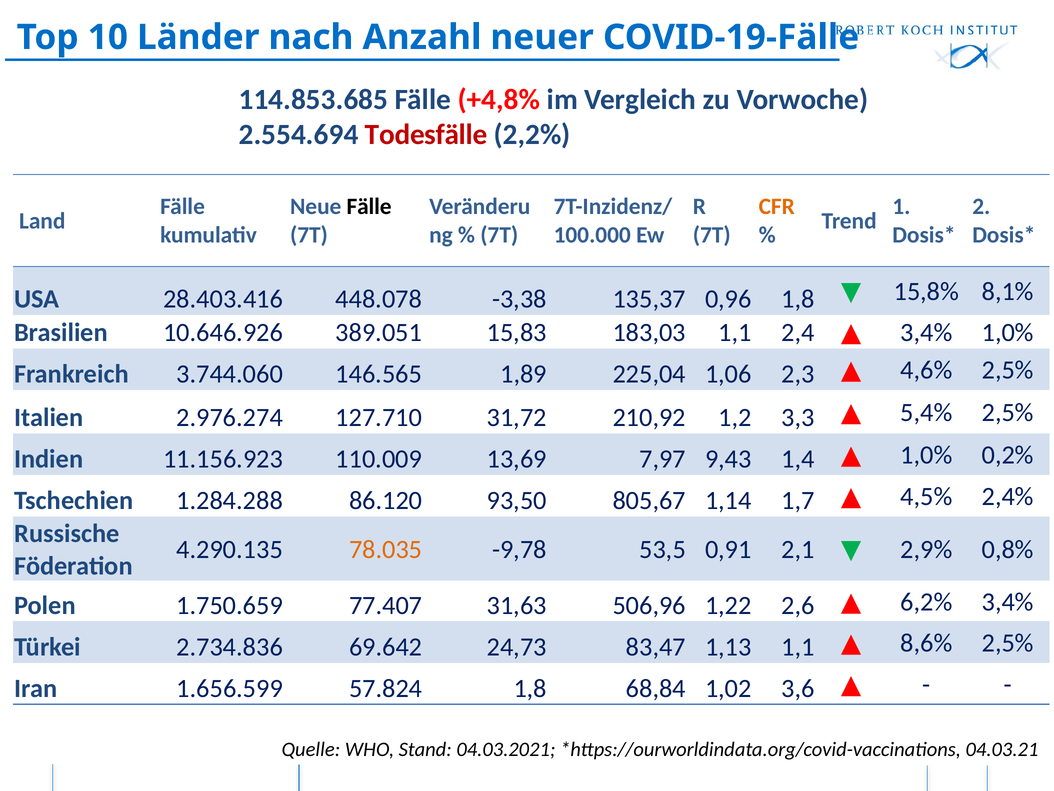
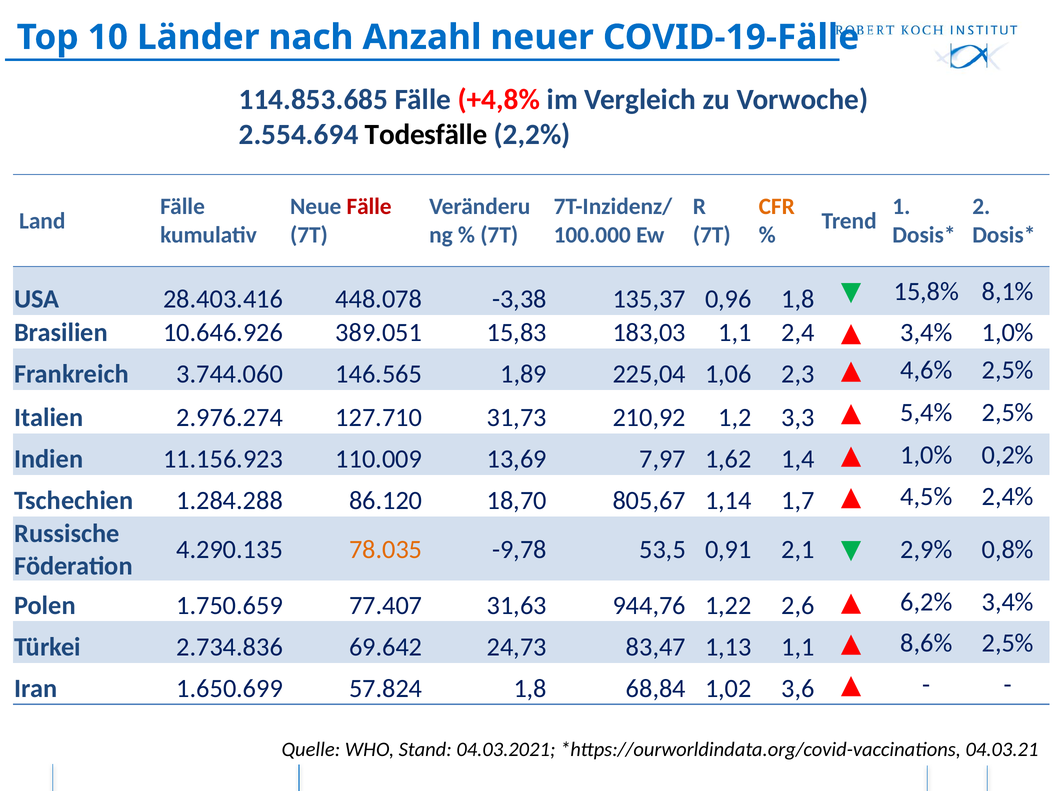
Todesfälle colour: red -> black (426, 135)
Fälle colour: black -> red (369, 206)
31,72: 31,72 -> 31,73 (517, 417)
9,43: 9,43 -> 1,62 (728, 459)
93,50: 93,50 -> 18,70 (517, 500)
506,96: 506,96 -> 944,76 (649, 605)
1.656.599: 1.656.599 -> 1.650.699 (230, 688)
